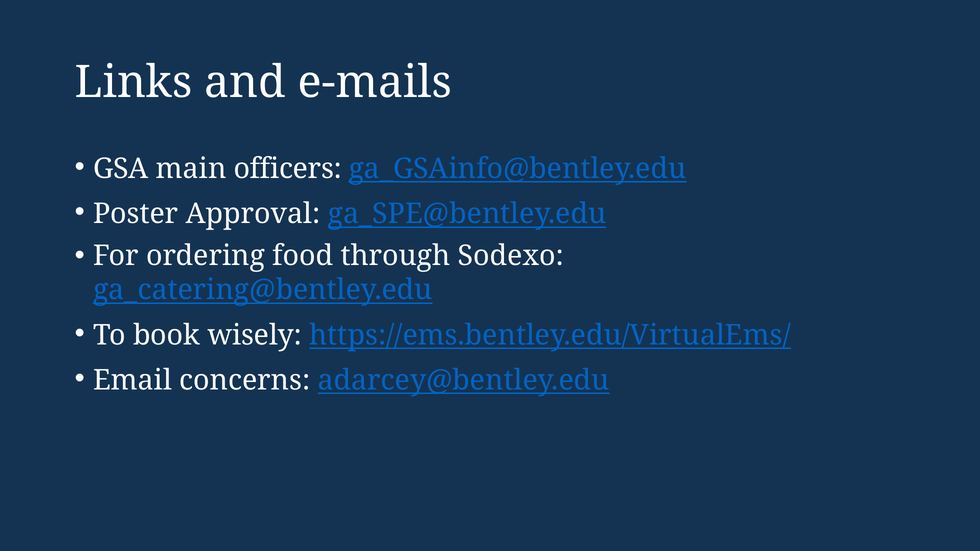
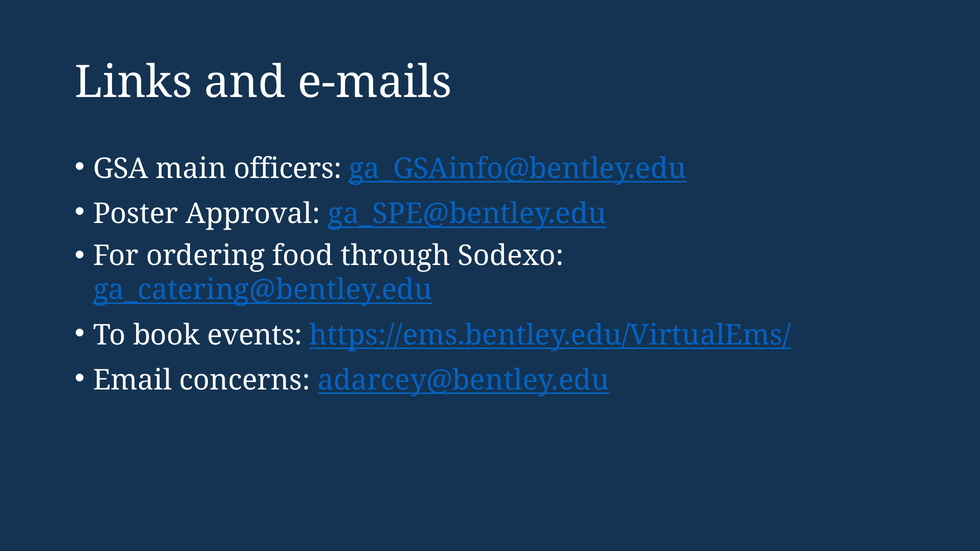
wisely: wisely -> events (255, 335)
